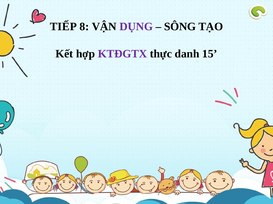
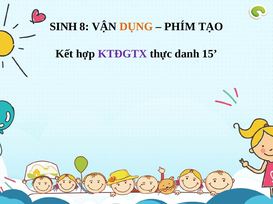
TIẾP: TIẾP -> SINH (63, 27)
DỤNG colour: purple -> orange (136, 27)
SÔNG: SÔNG -> PHÍM (180, 27)
